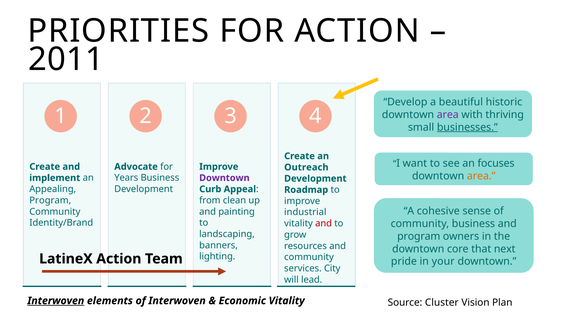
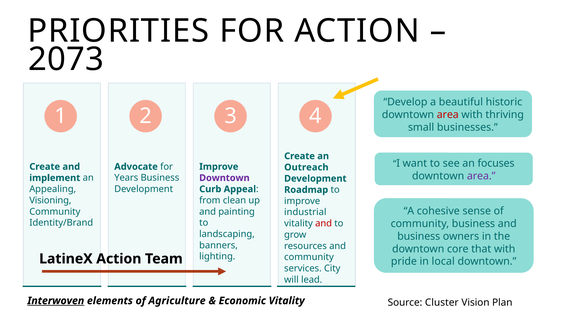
2011: 2011 -> 2073 (66, 59)
area colour: purple -> red (448, 115)
businesses underline: present -> none (467, 127)
area colour: orange -> purple (481, 176)
Program: Program -> Visioning (50, 200)
program: program -> business (419, 236)
that next: next -> with (505, 249)
your: your -> local (443, 262)
of Interwoven: Interwoven -> Agriculture (177, 301)
